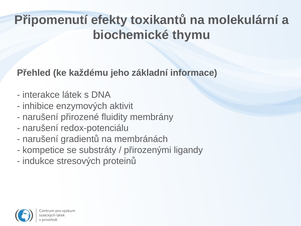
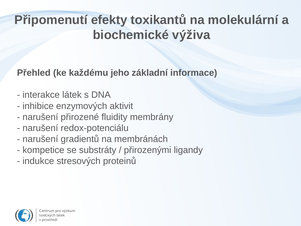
thymu: thymu -> výživa (191, 35)
